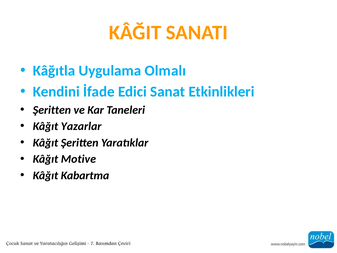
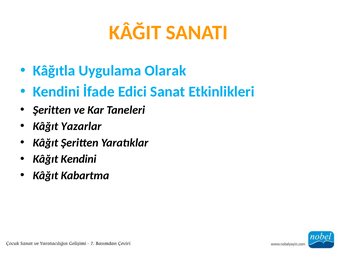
Olmalı: Olmalı -> Olarak (165, 71)
Kâğıt Motive: Motive -> Kendini (79, 159)
